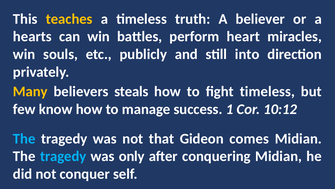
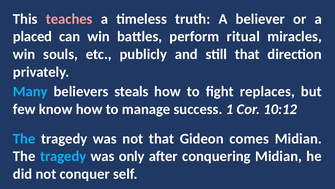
teaches colour: yellow -> pink (69, 19)
hearts: hearts -> placed (32, 37)
heart: heart -> ritual (243, 37)
still into: into -> that (247, 54)
Many colour: yellow -> light blue (30, 91)
fight timeless: timeless -> replaces (267, 91)
